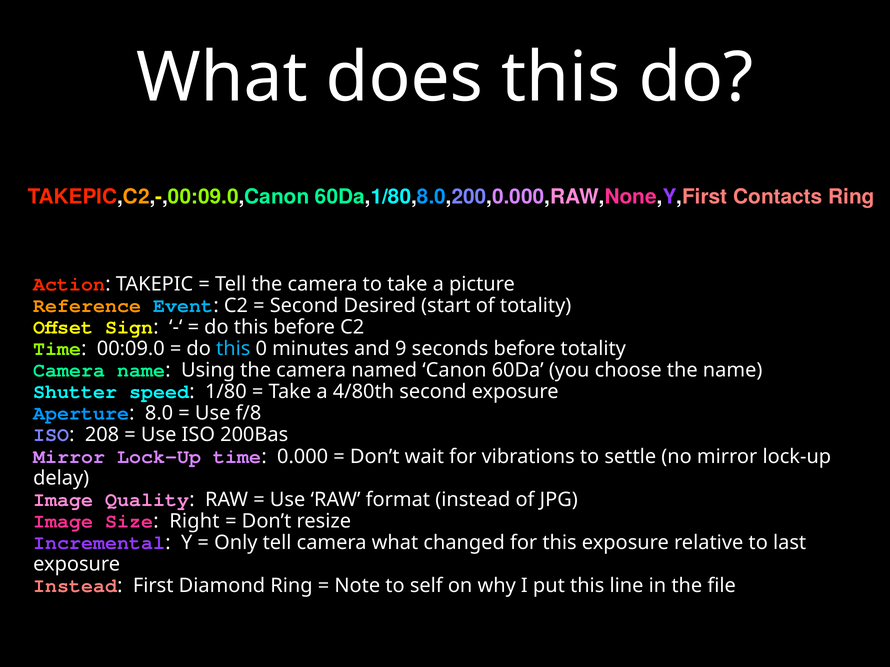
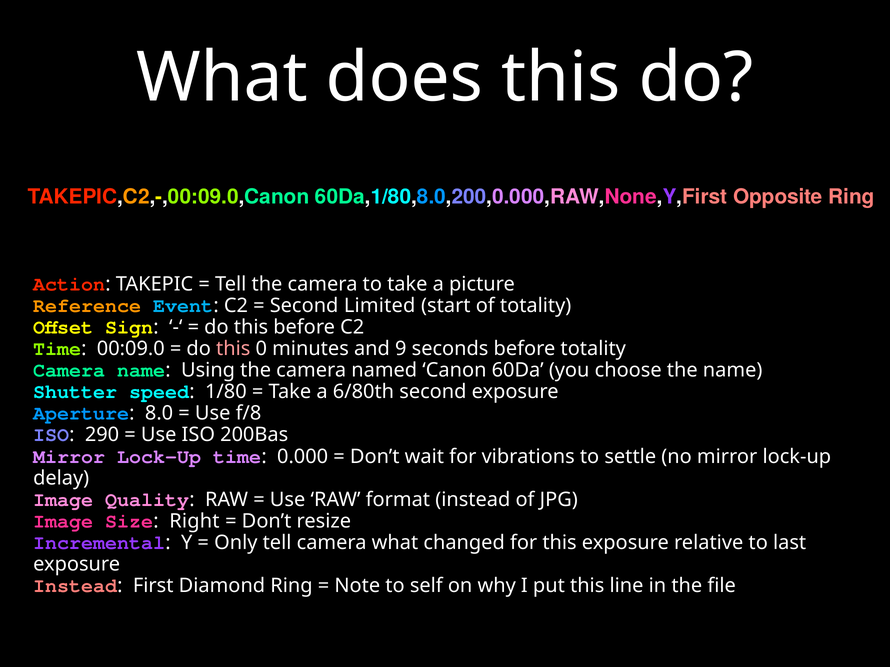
Contacts: Contacts -> Opposite (778, 197)
Desired: Desired -> Limited (380, 306)
this colour: light blue -> pink (233, 349)
4/80th: 4/80th -> 6/80th (363, 392)
208: 208 -> 290 (102, 435)
